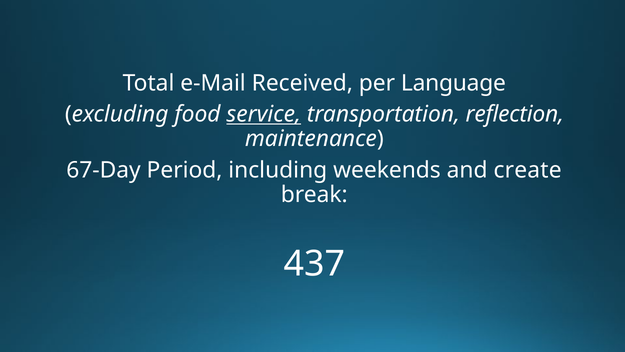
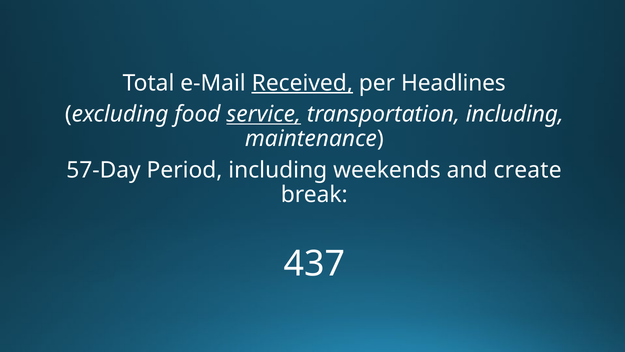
Received underline: none -> present (302, 83)
Language: Language -> Headlines (453, 83)
transportation reflection: reflection -> including (515, 114)
67-Day: 67-Day -> 57-Day (103, 170)
